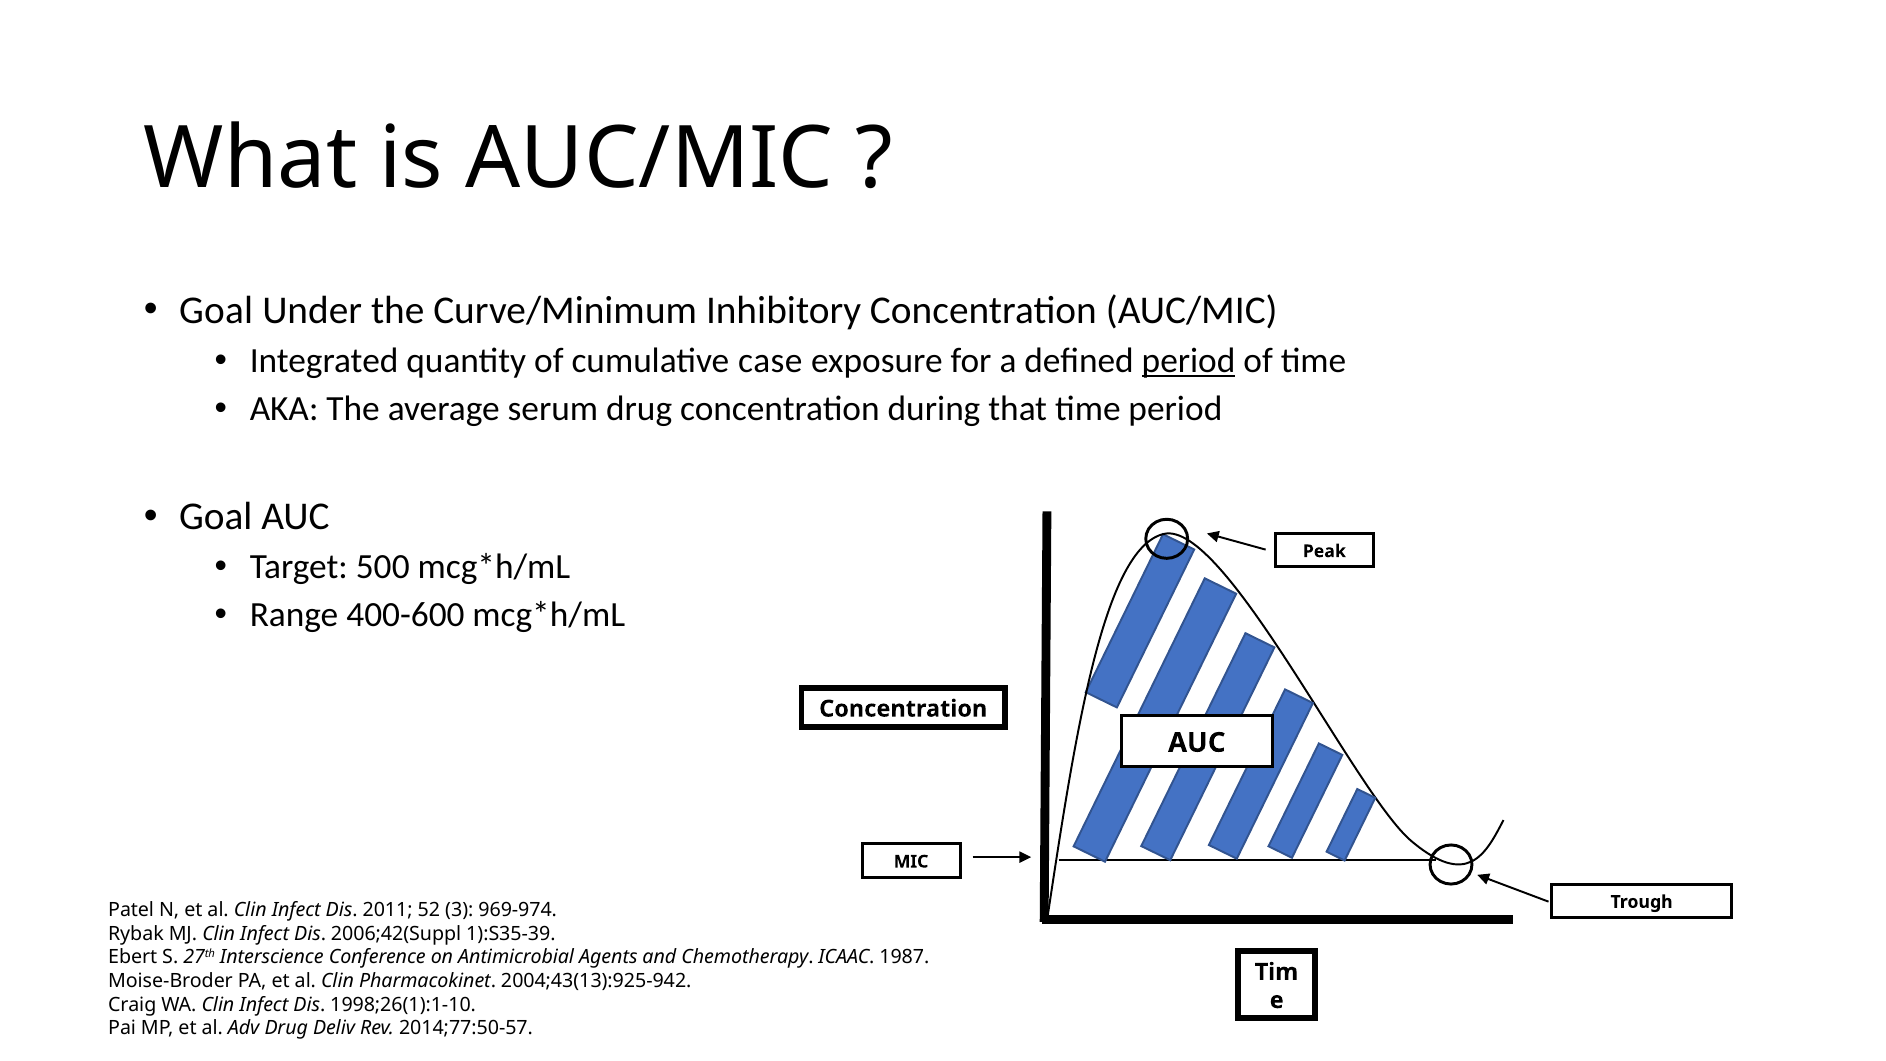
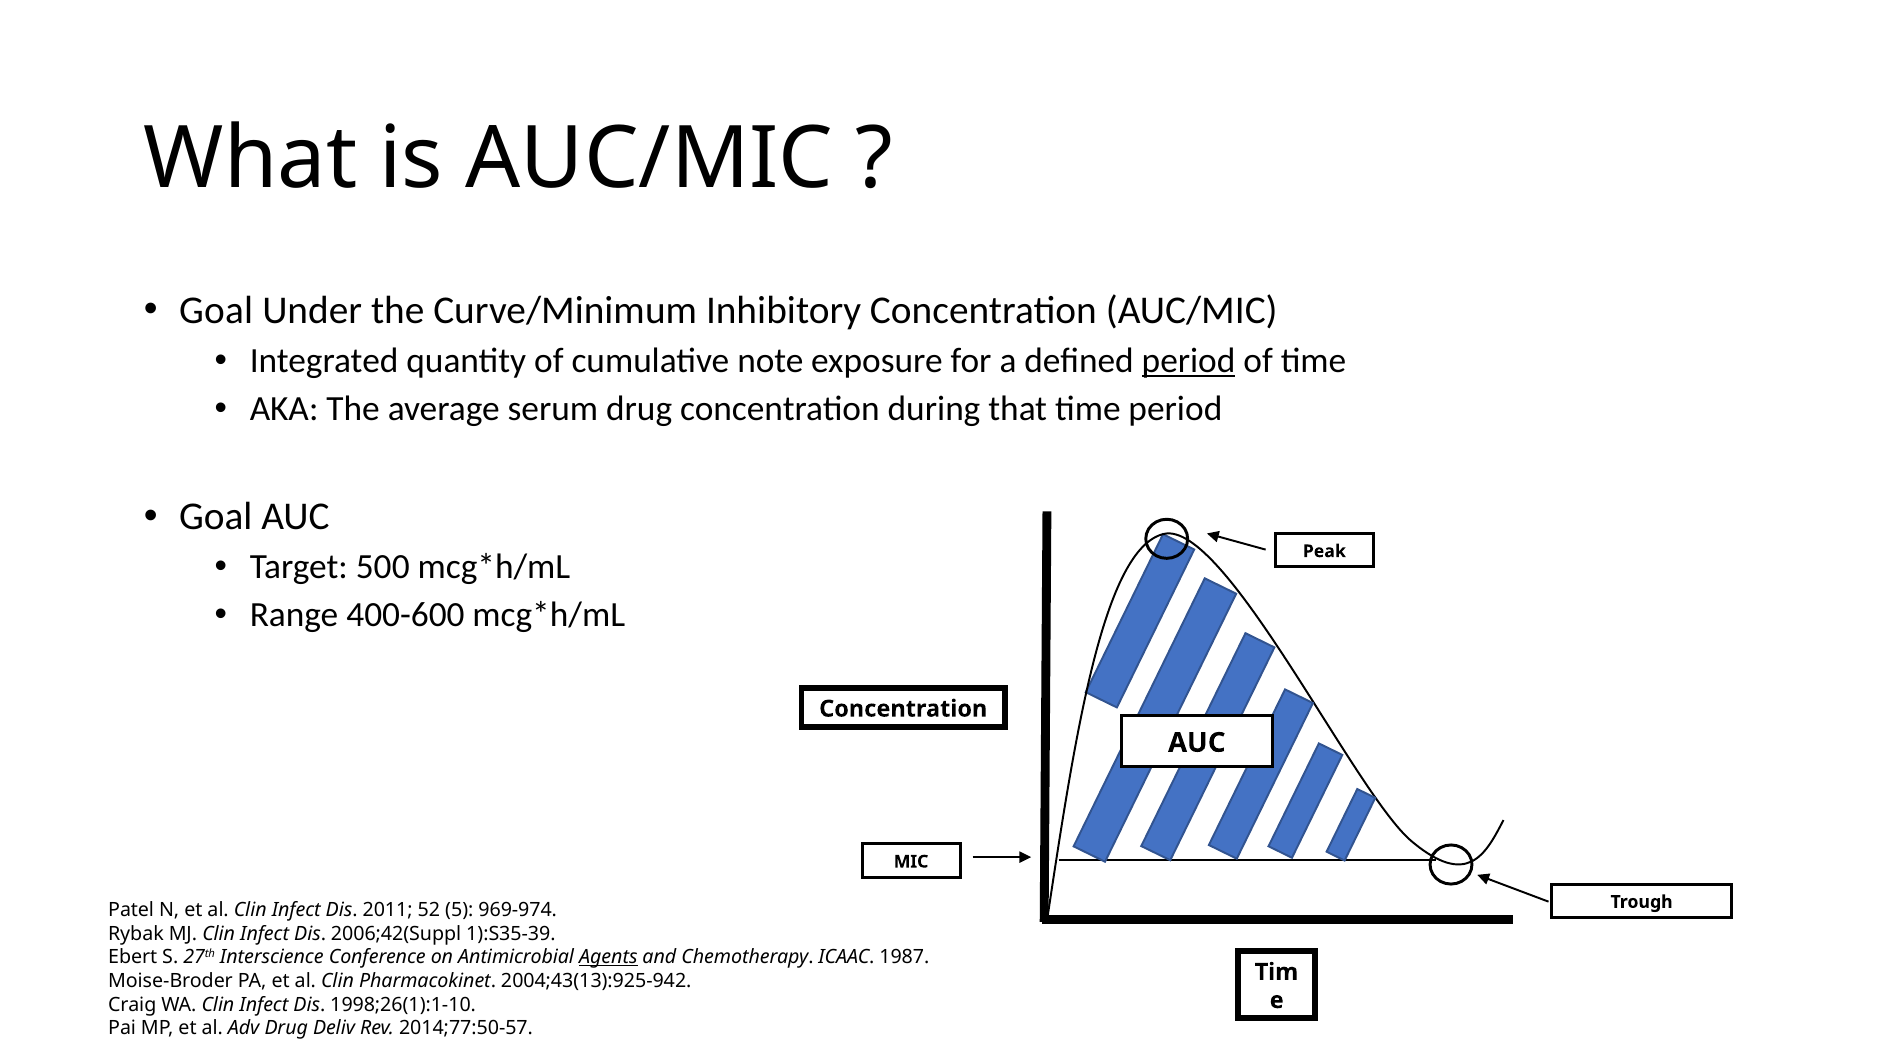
case: case -> note (770, 361)
3: 3 -> 5 (459, 910)
Agents underline: none -> present (608, 957)
